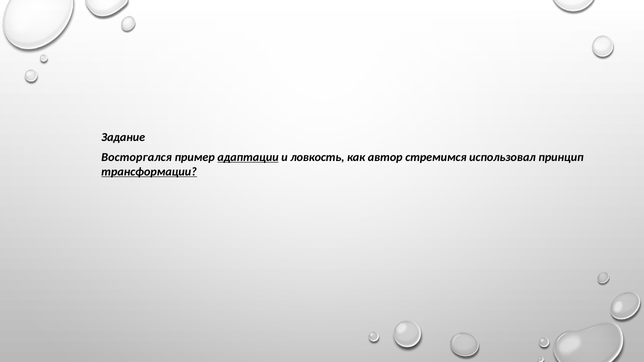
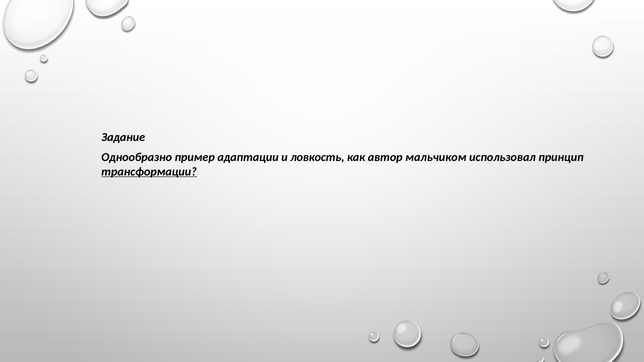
Восторгался: Восторгался -> Однообразно (137, 157)
адаптации underline: present -> none (248, 157)
стремимся: стремимся -> мальчиком (436, 157)
